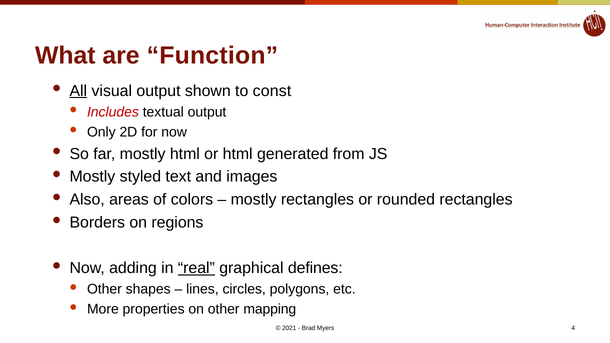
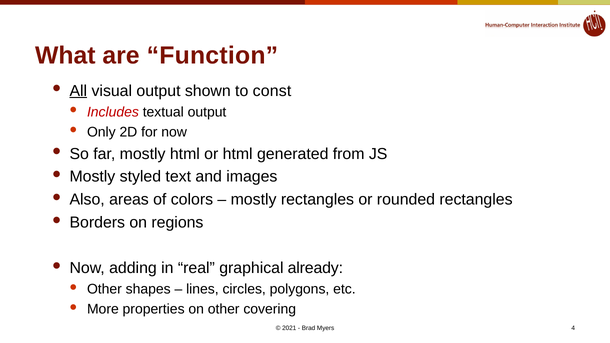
real underline: present -> none (196, 268)
defines: defines -> already (315, 268)
mapping: mapping -> covering (270, 309)
